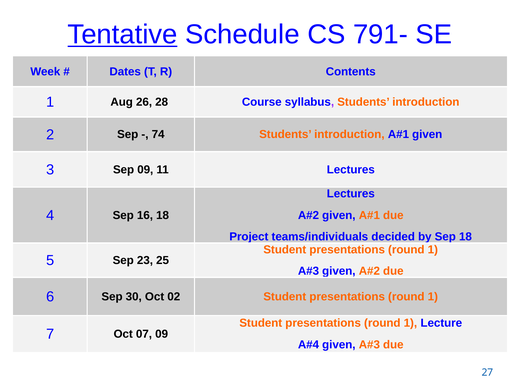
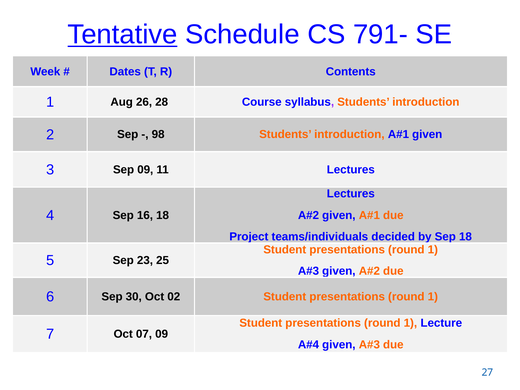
74: 74 -> 98 (158, 135)
